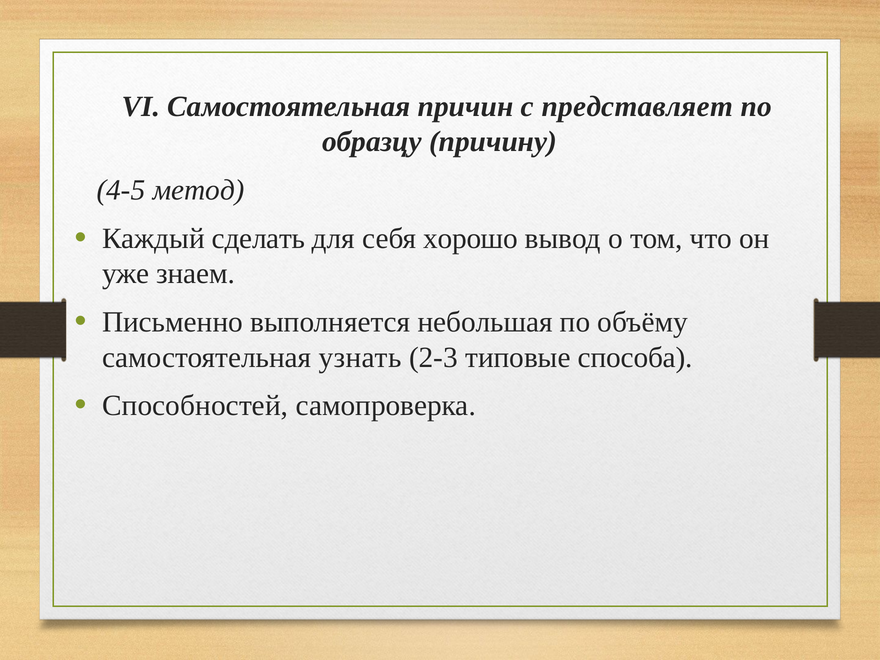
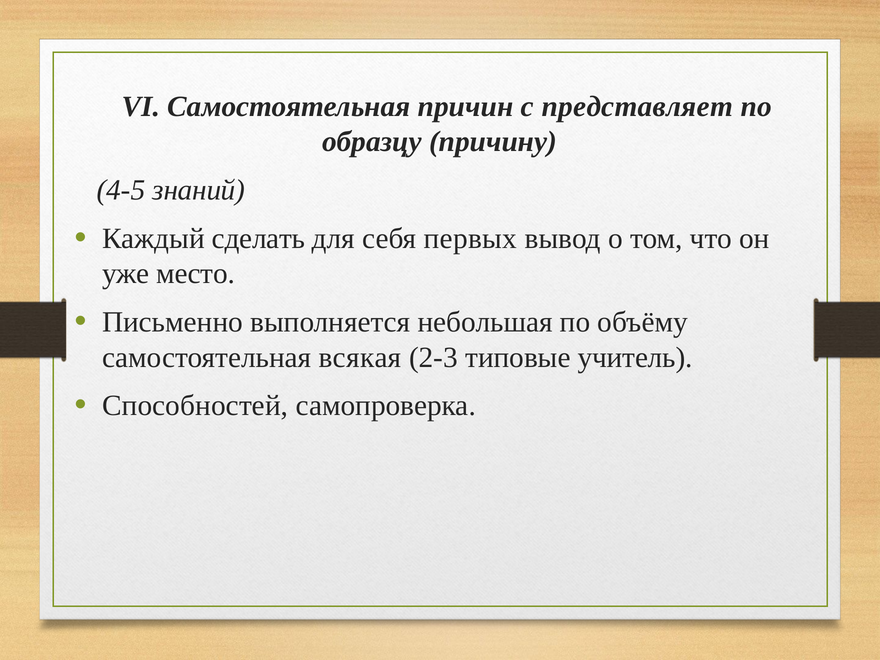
метод: метод -> знаний (199, 190)
хорошо: хорошо -> первых (470, 239)
знаем: знаем -> место (196, 274)
узнать: узнать -> всякая (360, 357)
способа: способа -> учитель (635, 357)
